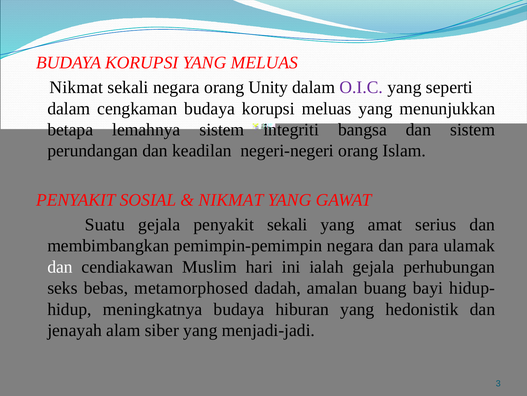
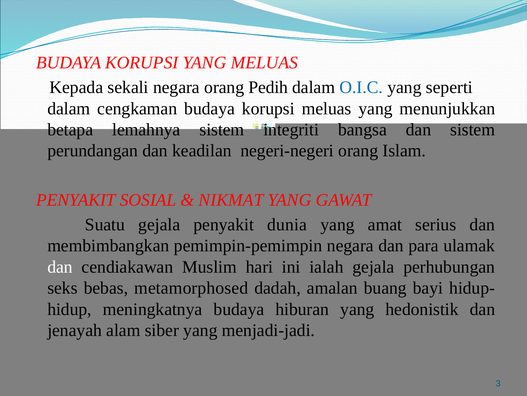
Nikmat: Nikmat -> Kepada (76, 87)
Unity: Unity -> Pedih (268, 87)
O.I.C colour: purple -> blue (361, 87)
penyakit sekali: sekali -> dunia (287, 224)
